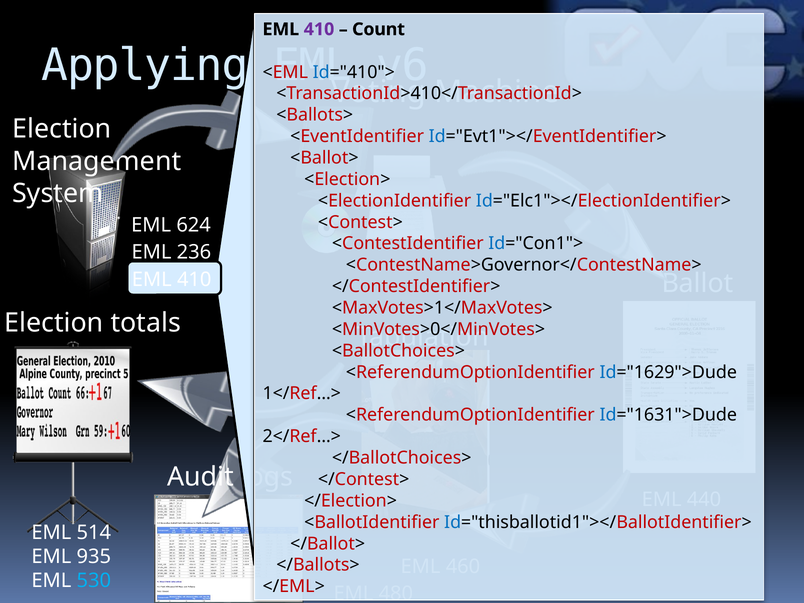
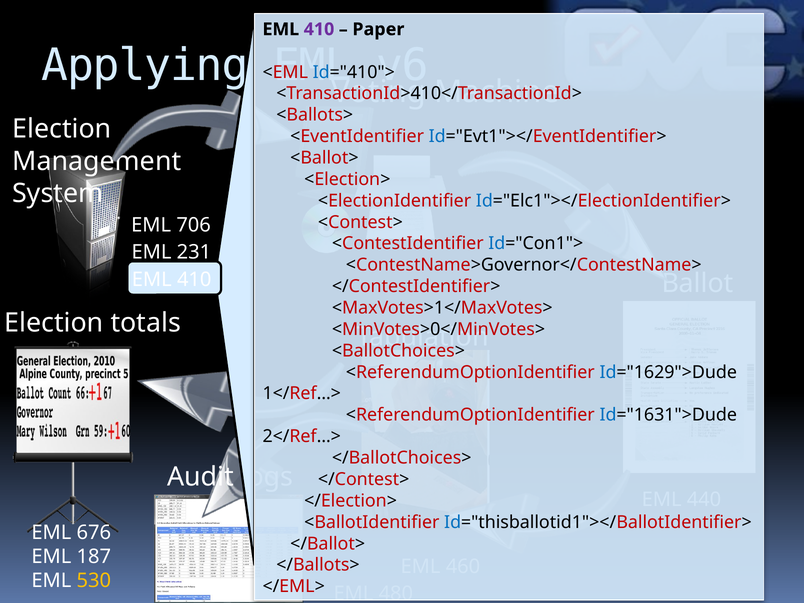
Count: Count -> Paper (378, 29)
624: 624 -> 706 (194, 225)
236: 236 -> 231 (194, 252)
514: 514 -> 676 (94, 533)
935: 935 -> 187 (94, 557)
530 colour: light blue -> yellow (94, 581)
